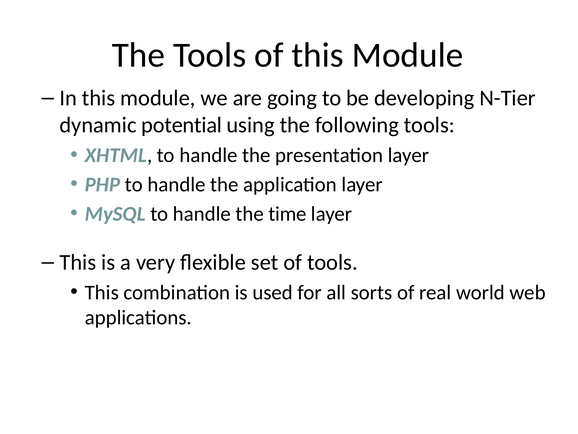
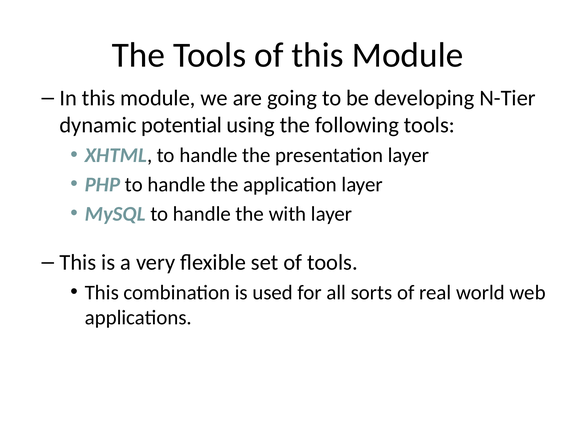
time: time -> with (287, 214)
